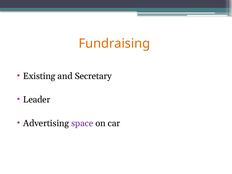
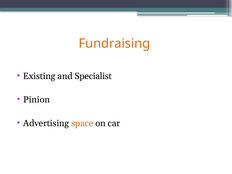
Secretary: Secretary -> Specialist (93, 76)
Leader: Leader -> Pinion (37, 100)
space colour: purple -> orange (82, 123)
